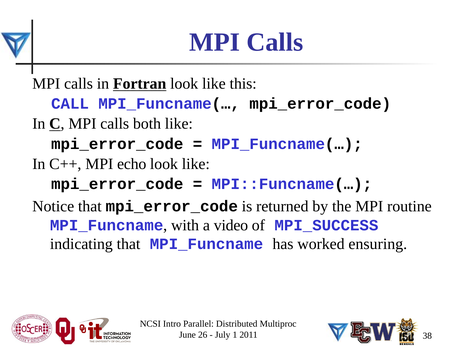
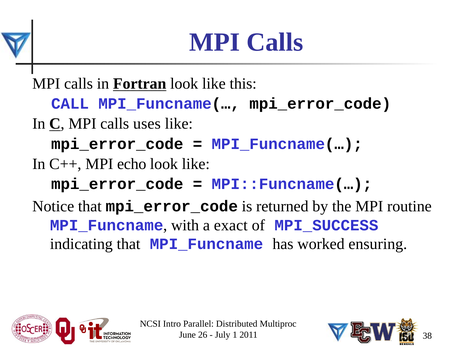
both: both -> uses (147, 124)
video: video -> exact (231, 225)
